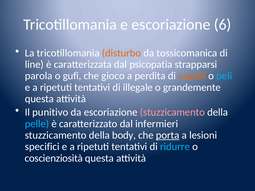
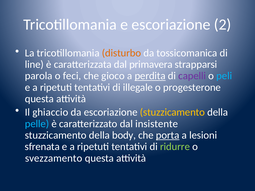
6: 6 -> 2 (223, 25)
psicopatia: psicopatia -> primavera (151, 64)
gufi: gufi -> feci (72, 76)
perdita underline: none -> present (150, 76)
capelli colour: orange -> purple (192, 76)
grandemente: grandemente -> progesterone (192, 87)
punitivo: punitivo -> ghiaccio (50, 112)
stuzzicamento colour: pink -> yellow (172, 112)
infermieri: infermieri -> insistente (157, 124)
specifici: specifici -> sfrenata (42, 147)
ridurre colour: light blue -> light green (175, 147)
coscienziosità: coscienziosità -> svezzamento (54, 158)
